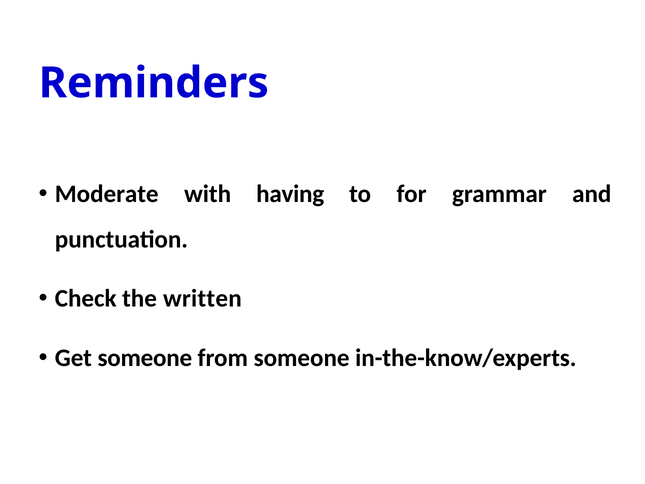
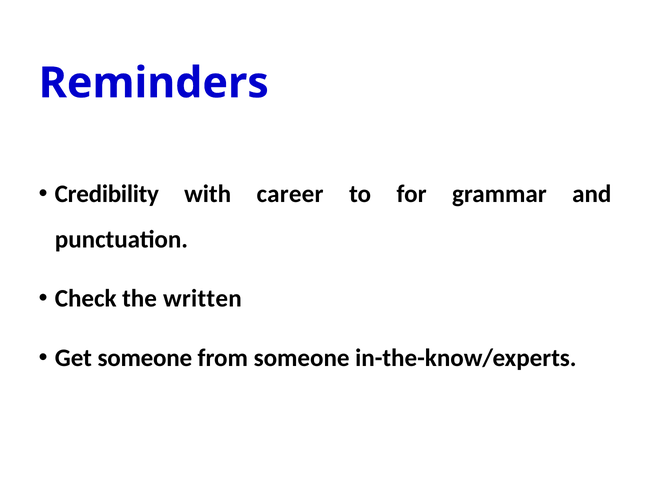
Moderate: Moderate -> Credibility (107, 194)
having: having -> career (290, 194)
